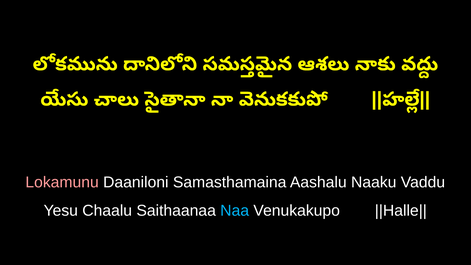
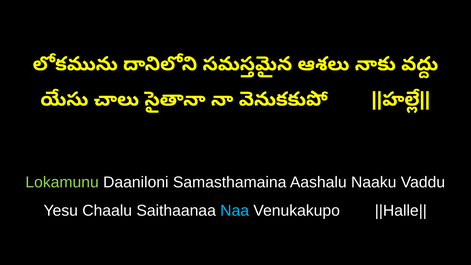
Lokamunu colour: pink -> light green (62, 182)
